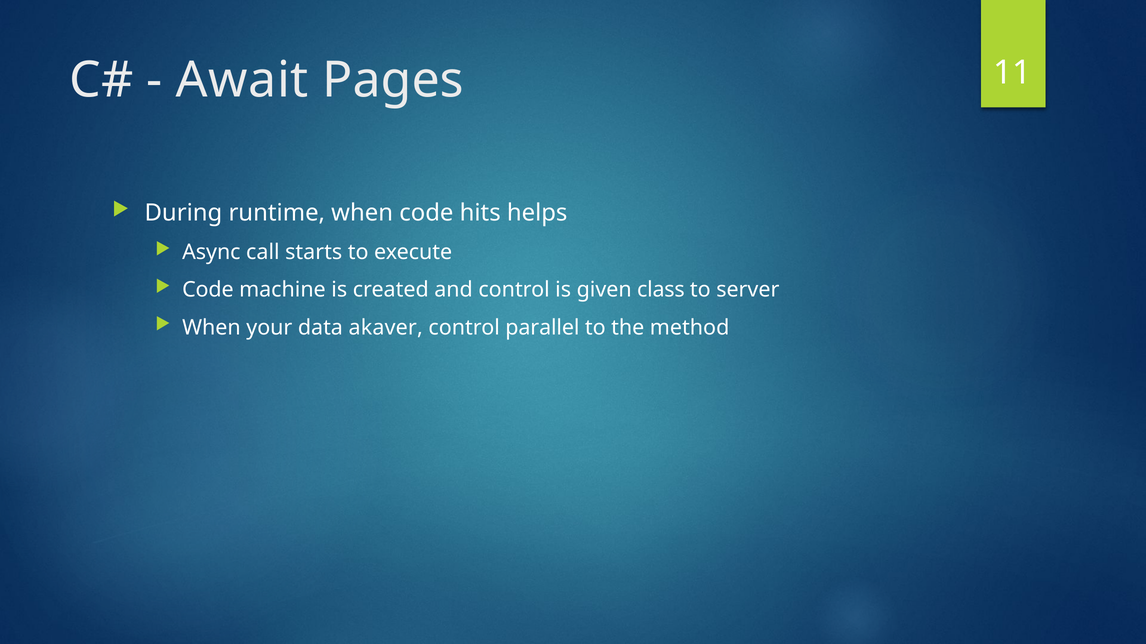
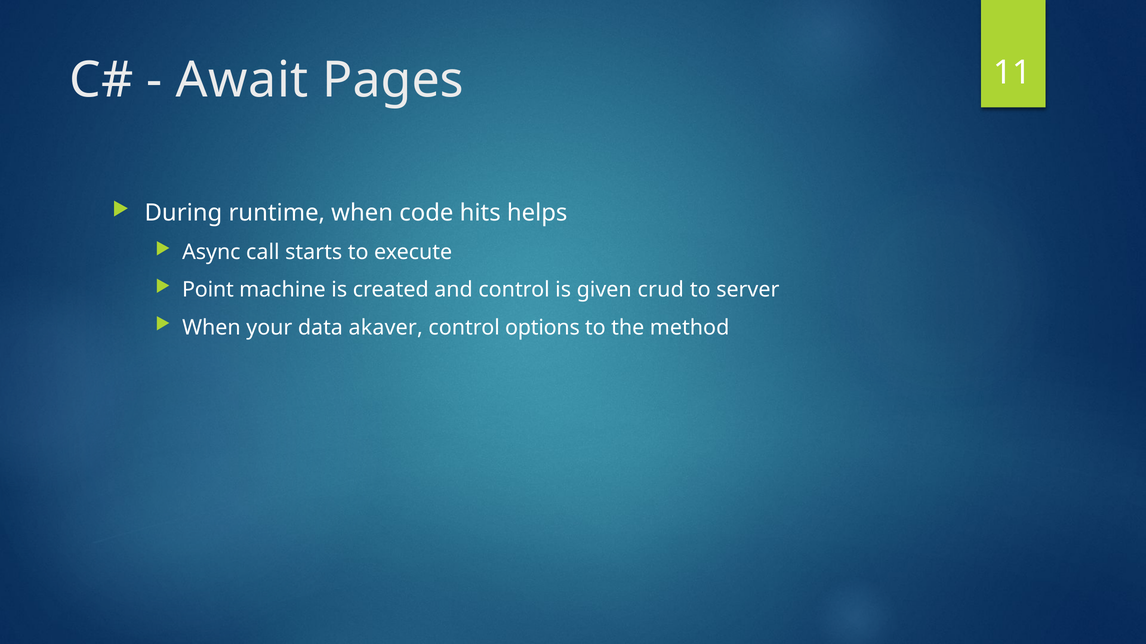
Code: Code -> Point (208, 290)
class: class -> crud (661, 290)
parallel: parallel -> options (542, 328)
